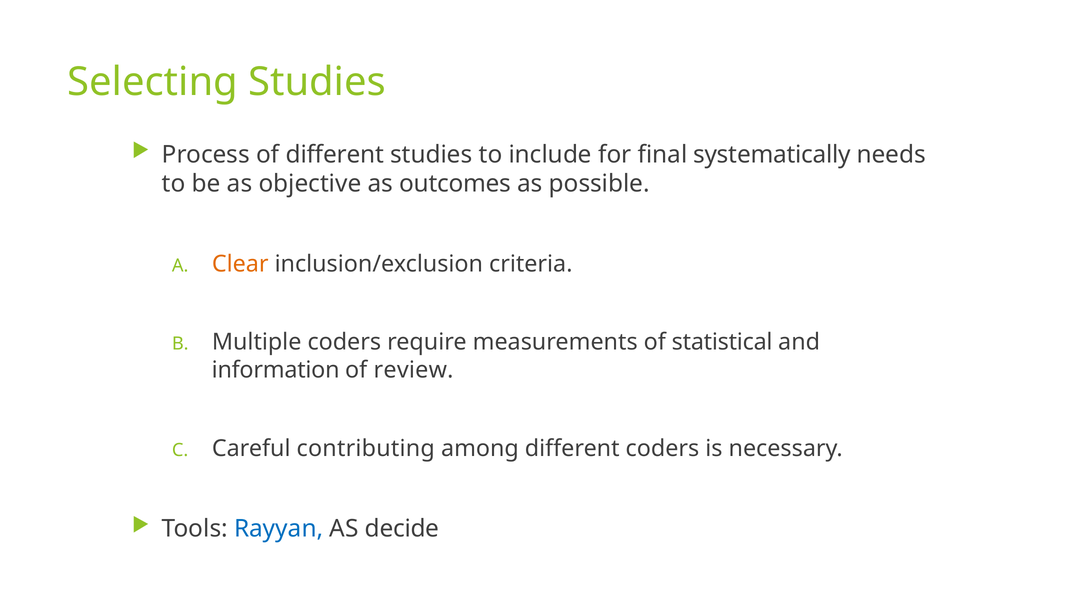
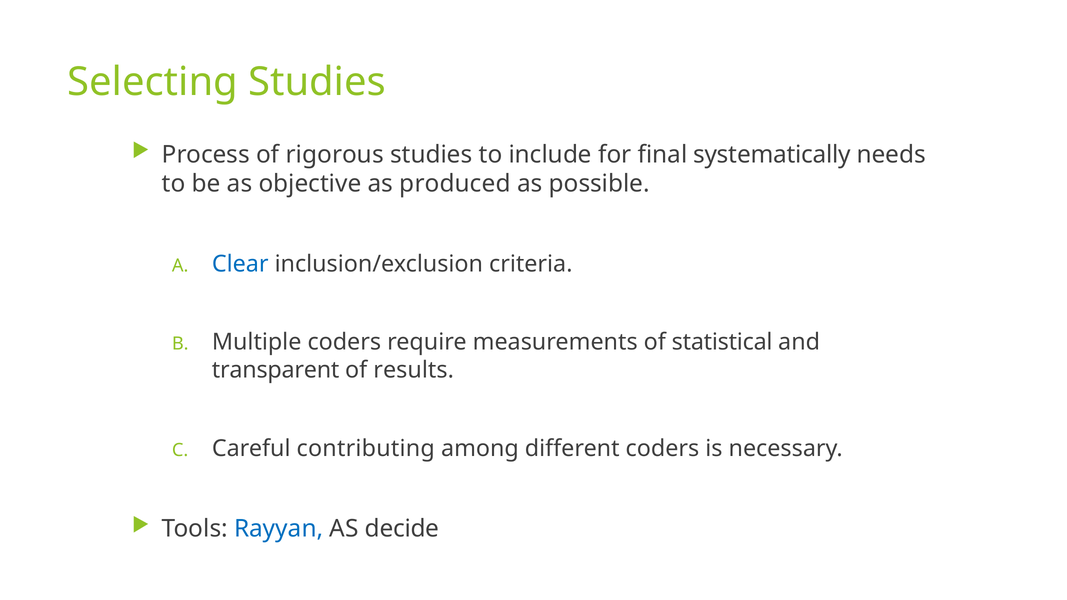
of different: different -> rigorous (335, 155)
outcomes: outcomes -> produced (455, 184)
Clear colour: orange -> blue (240, 264)
information: information -> transparent (276, 370)
review: review -> results (414, 370)
